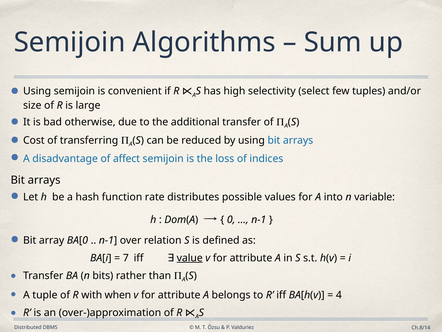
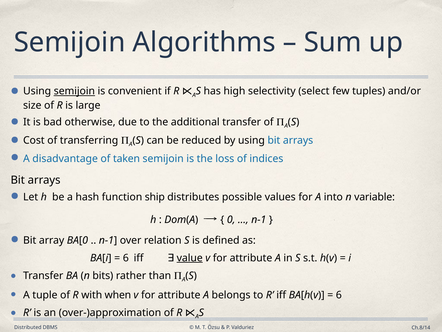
semijoin underline: none -> present (74, 91)
affect: affect -> taken (126, 158)
rate: rate -> ship (155, 197)
7: 7 -> 6 (126, 258)
4: 4 -> 6 (339, 295)
